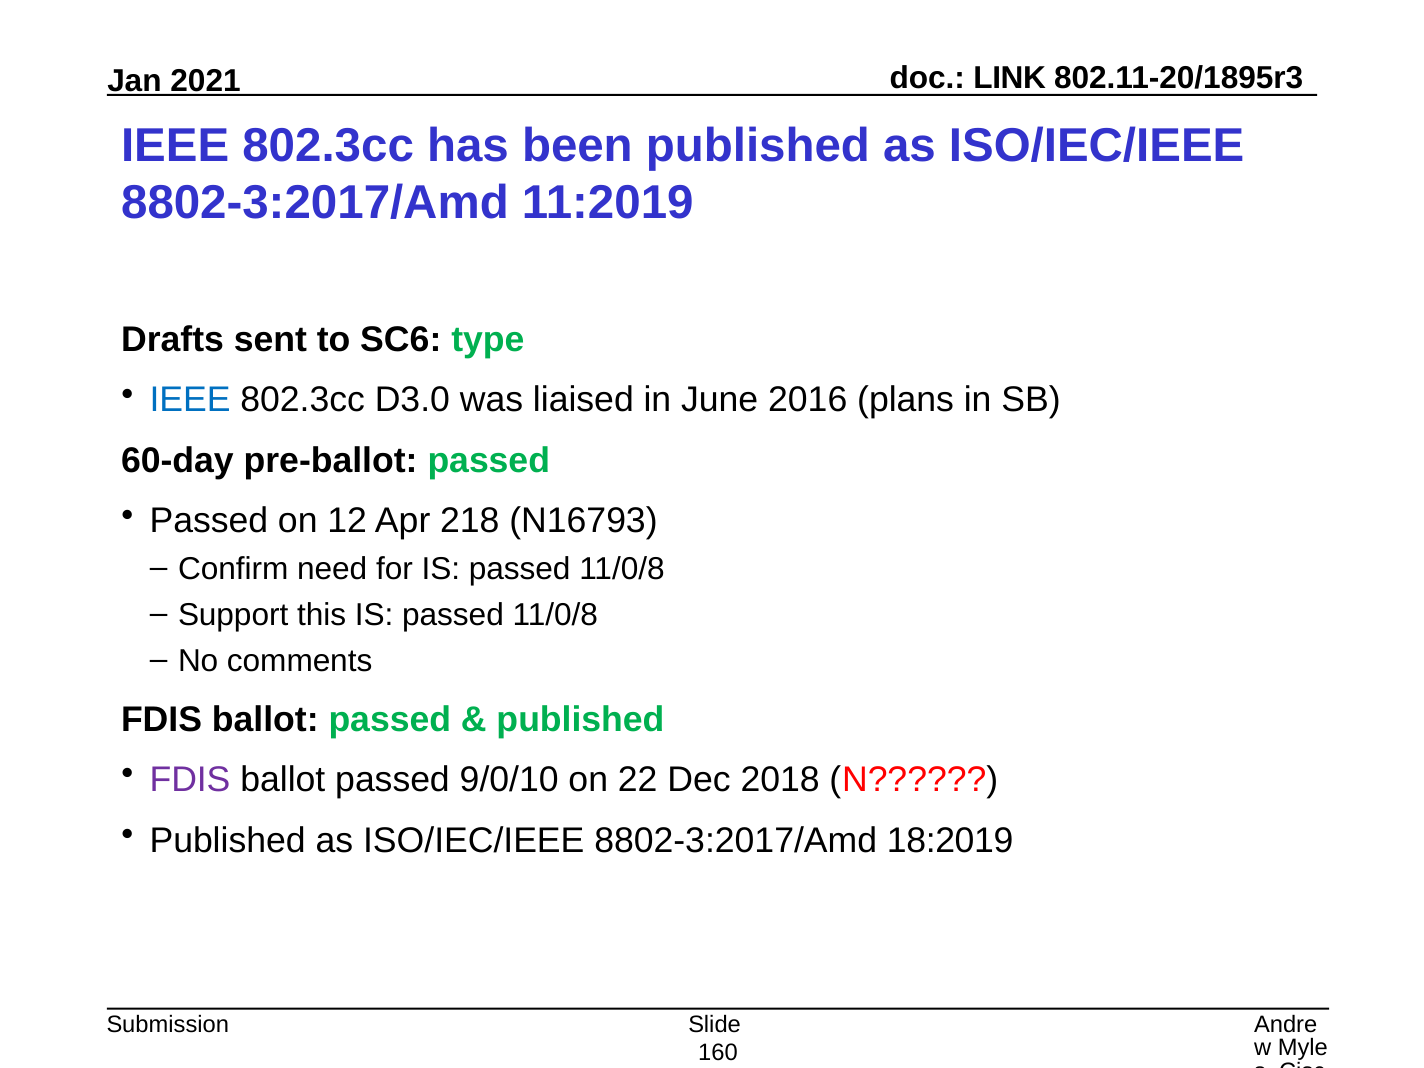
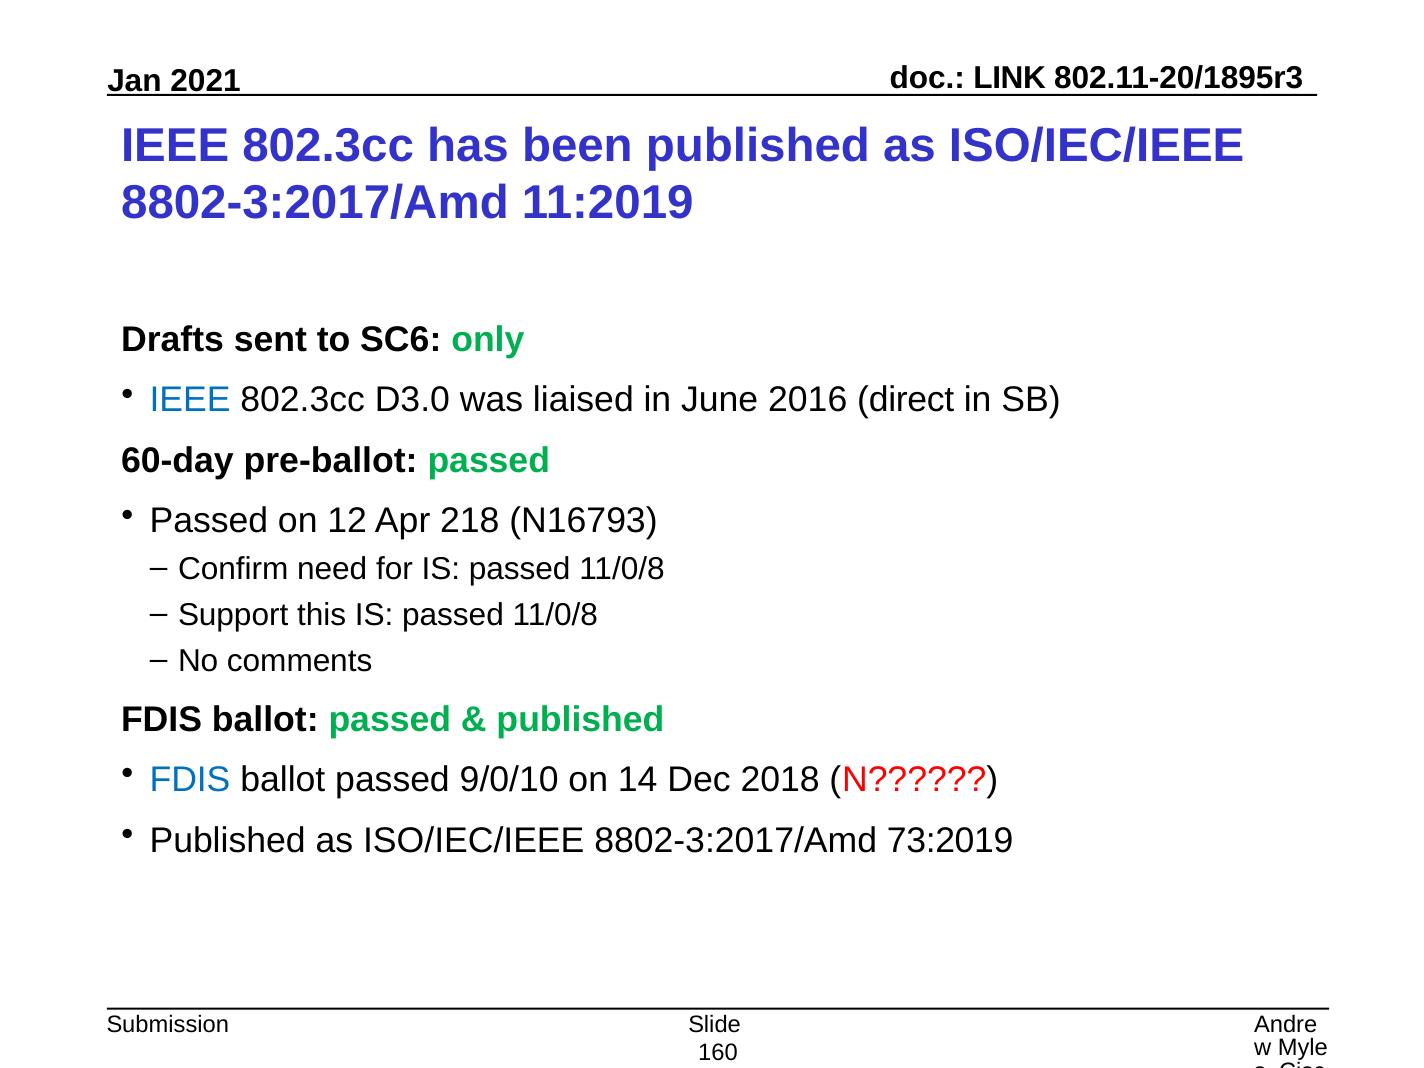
type: type -> only (488, 340)
plans: plans -> direct (906, 400)
FDIS colour: purple -> blue (190, 780)
22: 22 -> 14 (638, 780)
18:2019: 18:2019 -> 73:2019 (950, 840)
